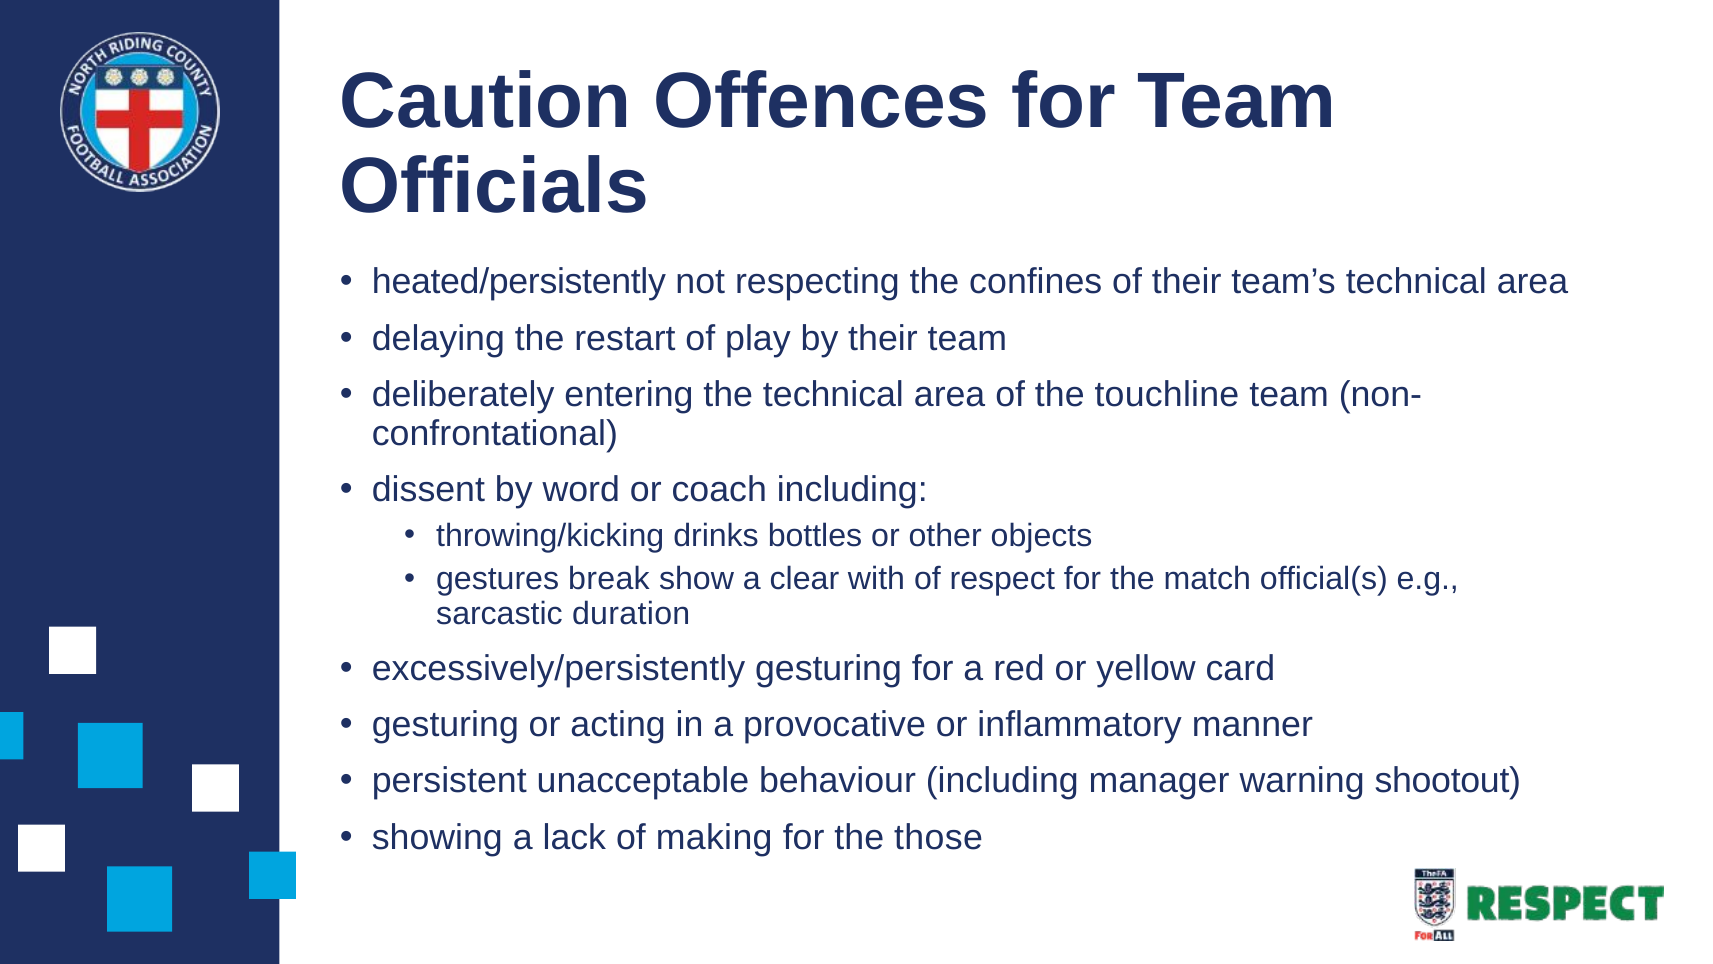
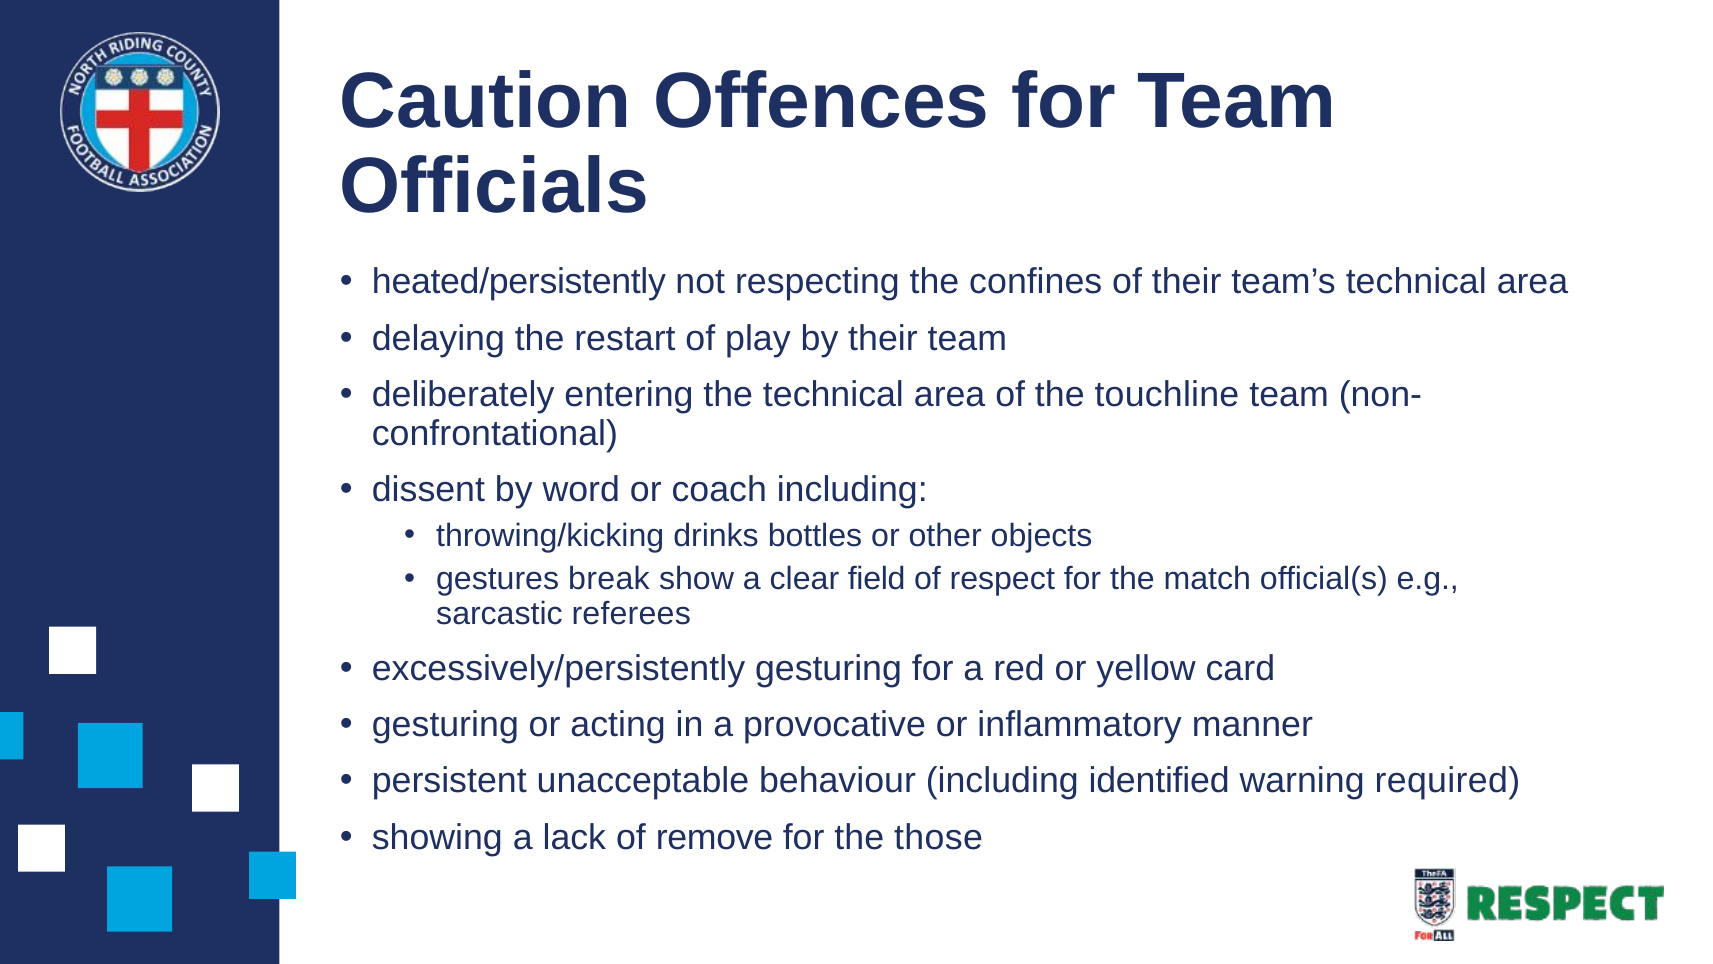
with: with -> field (877, 579)
duration: duration -> referees (631, 614)
manager: manager -> identified (1159, 781)
shootout: shootout -> required (1447, 781)
making: making -> remove (715, 837)
